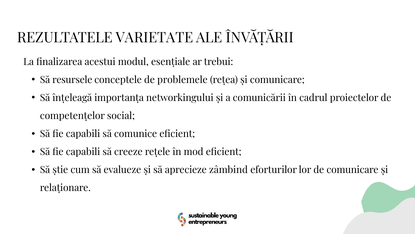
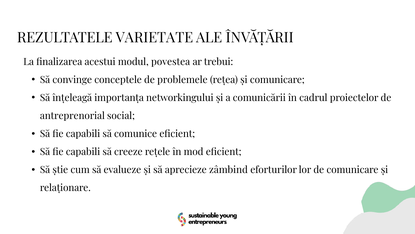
esențiale: esențiale -> povestea (171, 62)
resursele: resursele -> convinge (72, 80)
competențelor: competențelor -> antreprenorial (72, 116)
